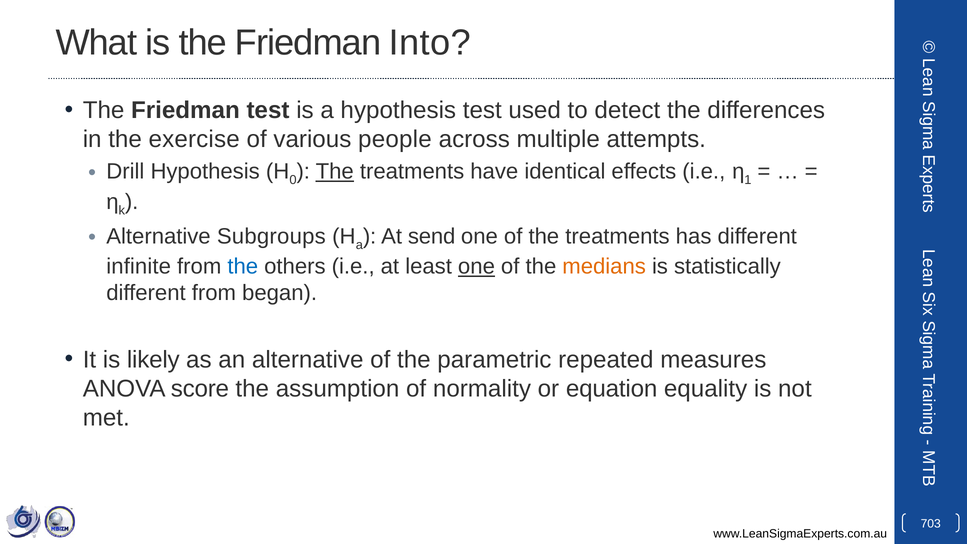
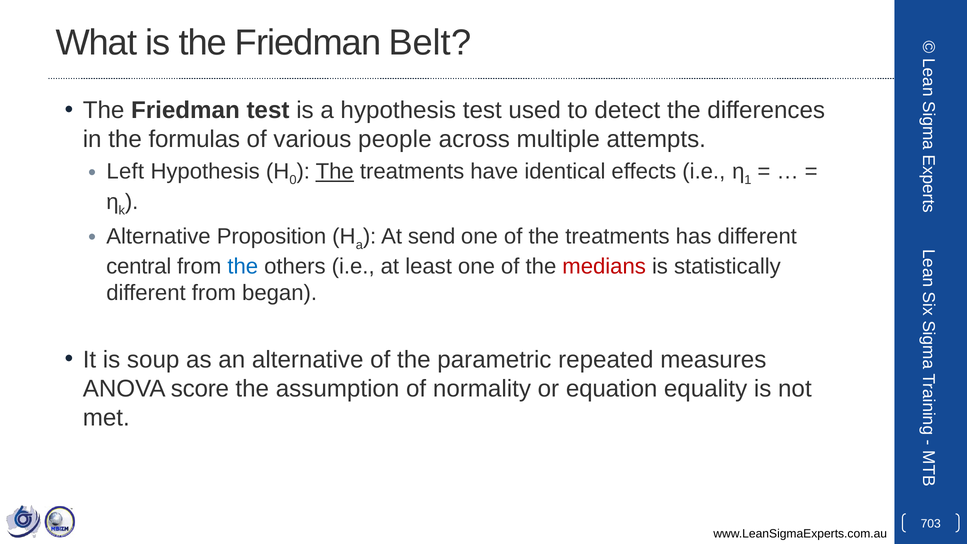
Into: Into -> Belt (430, 43)
exercise: exercise -> formulas (194, 139)
Drill: Drill -> Left (125, 172)
Subgroups: Subgroups -> Proposition (272, 236)
infinite: infinite -> central (139, 267)
one underline: present -> none (476, 267)
medians colour: orange -> red (604, 267)
likely: likely -> soup (153, 360)
